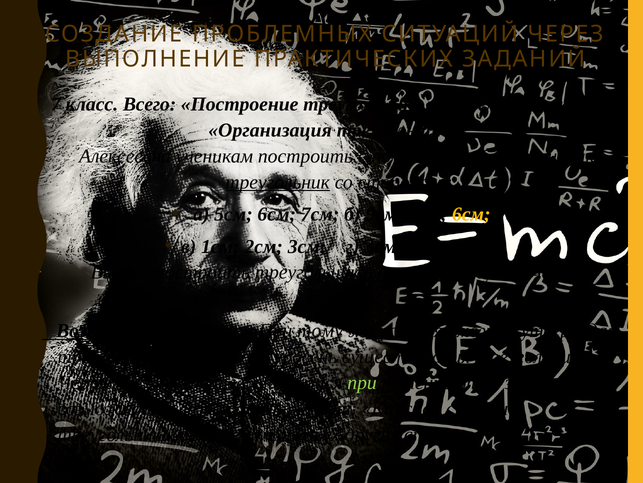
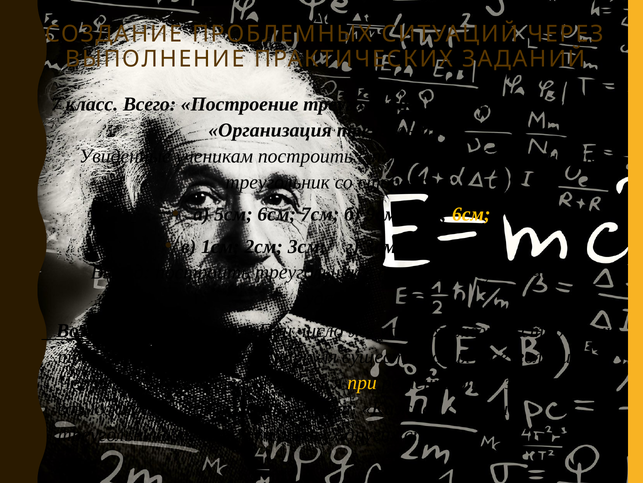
Алексеевна: Алексеевна -> Увиденные (125, 156)
треугольник underline: present -> none (278, 182)
тому: тому -> число (320, 330)
можно утверждая: утверждая -> сторонами (569, 330)
уровень: уровень -> циркуля (306, 356)
при colour: light green -> yellow (362, 382)
